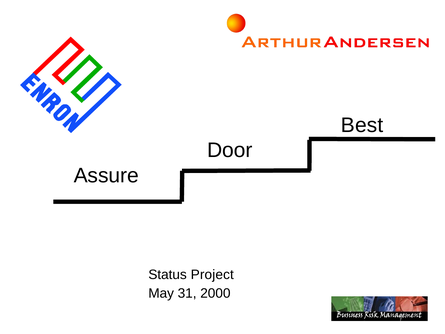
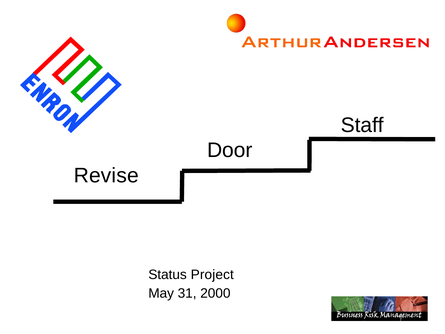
Best: Best -> Staff (362, 125)
Assure: Assure -> Revise (106, 175)
